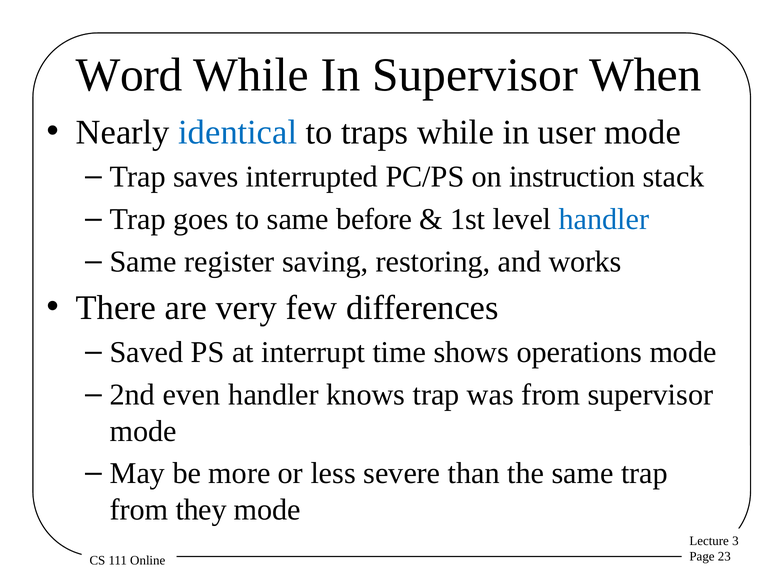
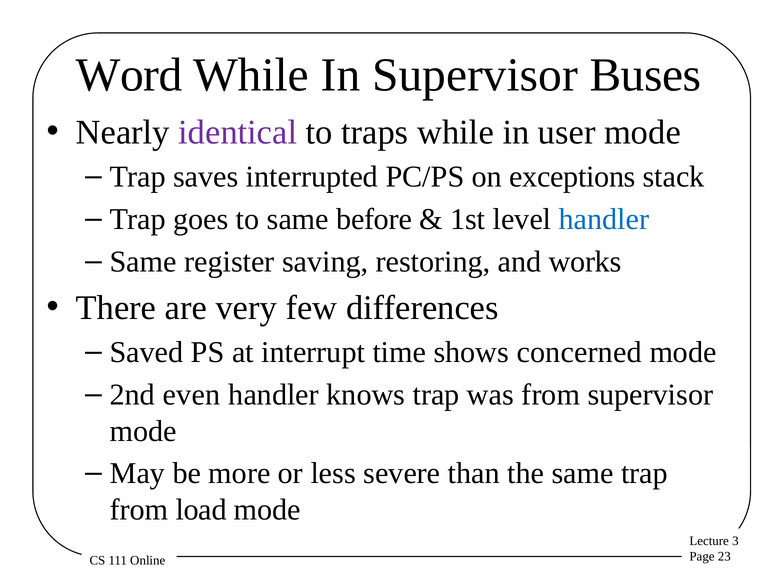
When: When -> Buses (645, 75)
identical colour: blue -> purple (238, 132)
instruction: instruction -> exceptions (572, 177)
operations: operations -> concerned (579, 352)
they: they -> load (201, 510)
